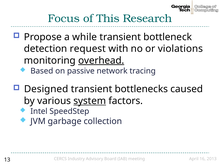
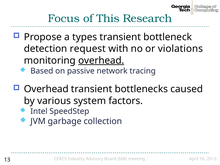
while: while -> types (85, 37)
Designed: Designed -> Overhead (46, 89)
system underline: present -> none (90, 101)
